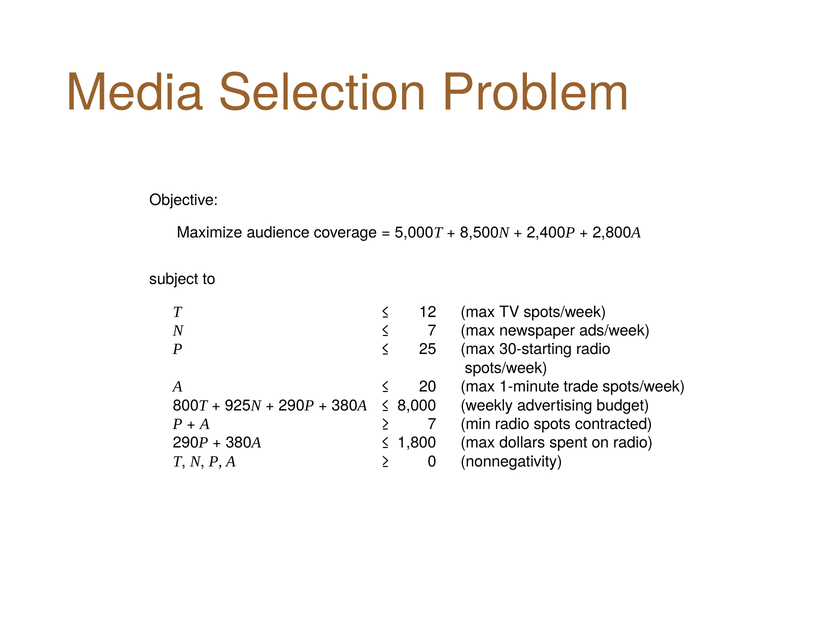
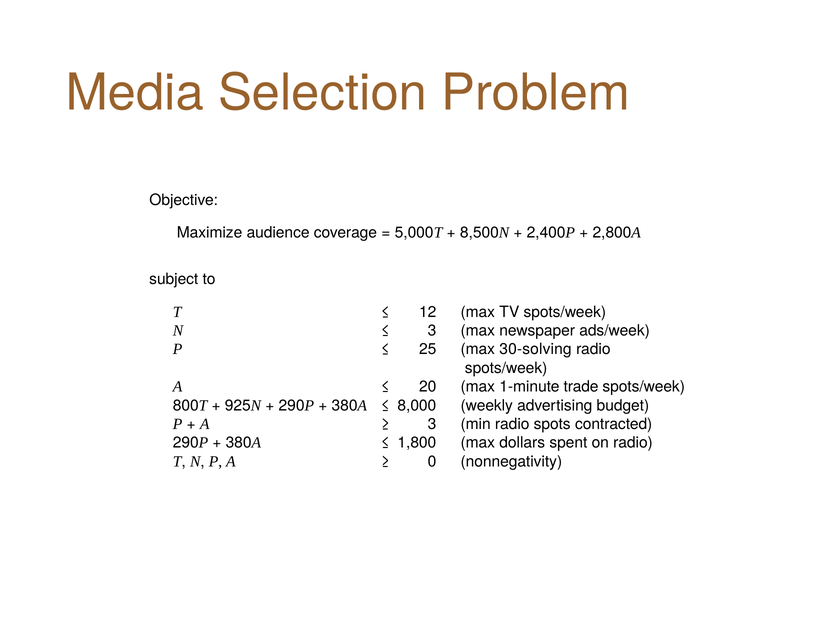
7: 7 -> 3 (432, 331)
30-starting: 30-starting -> 30-solving (536, 349)
7: 7 -> 3 (432, 424)
